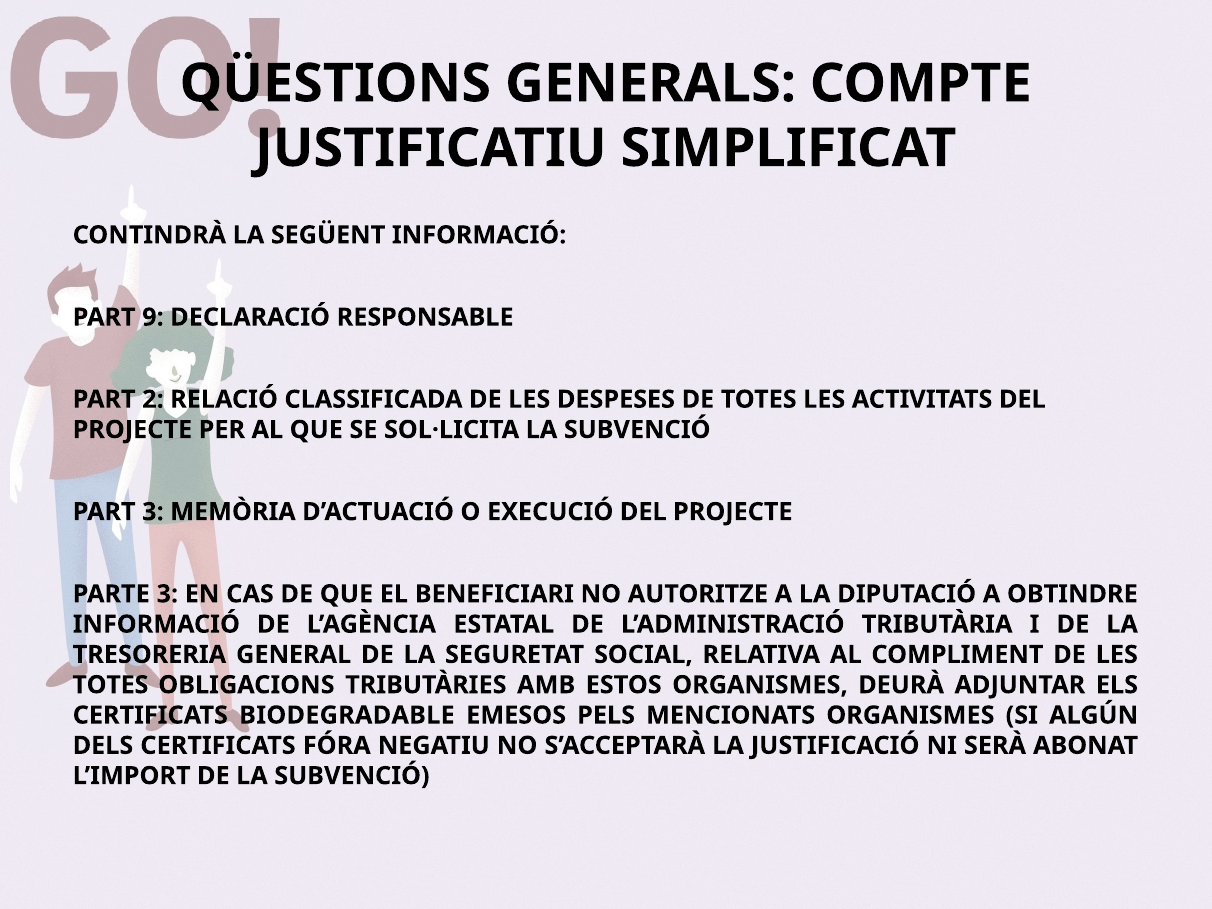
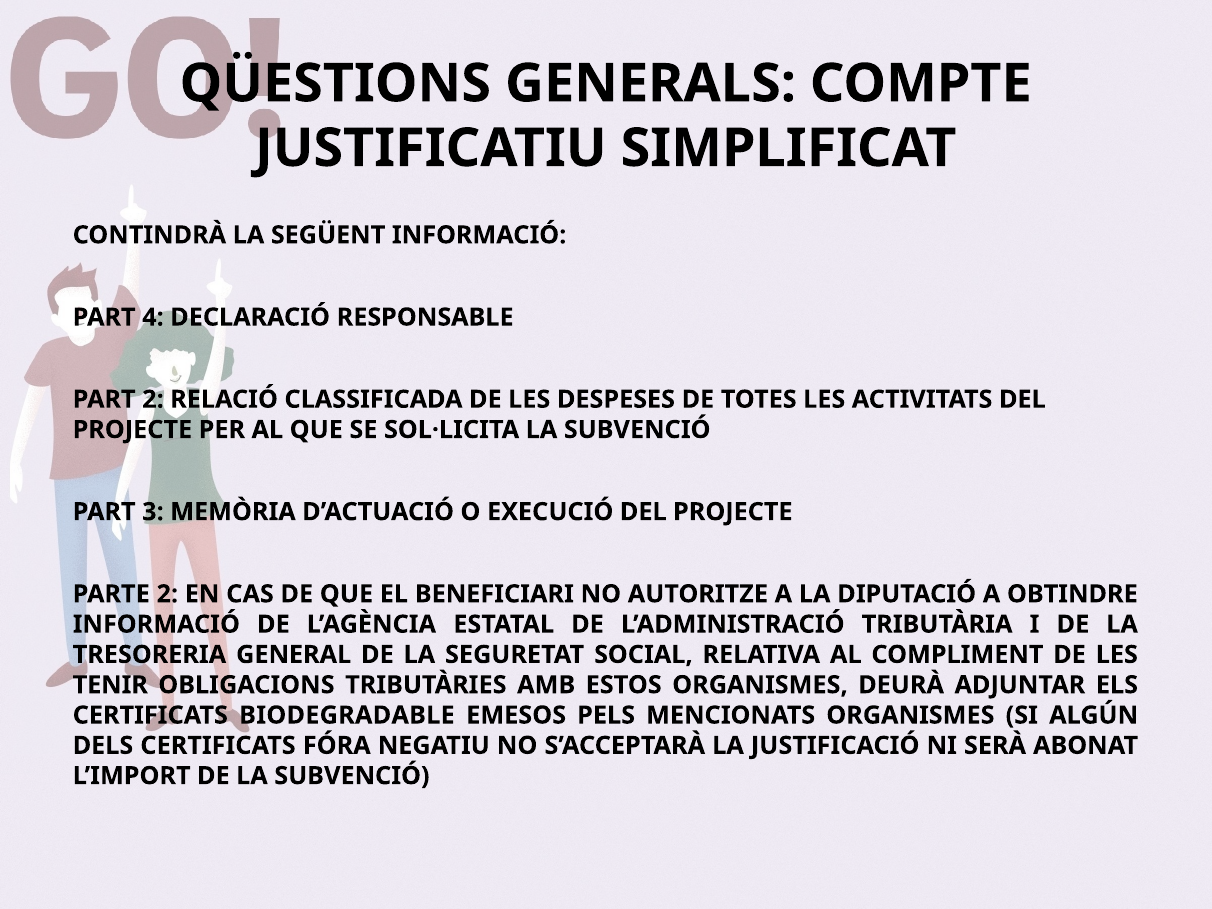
9: 9 -> 4 (153, 317)
PARTE 3: 3 -> 2 (167, 594)
TOTES: TOTES -> TENIR (110, 685)
